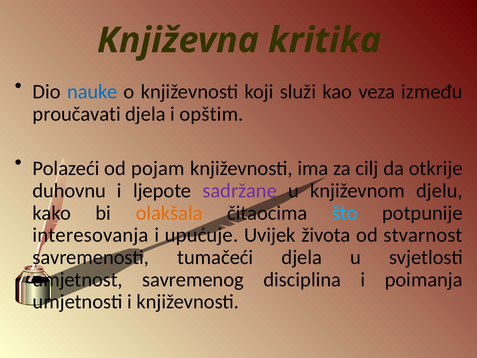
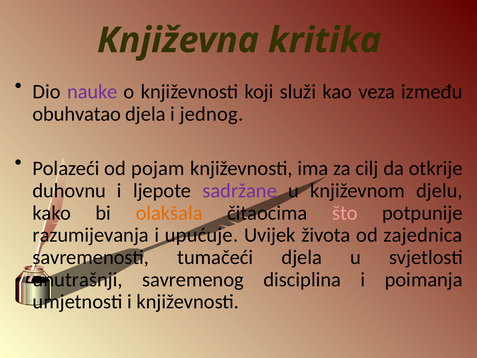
nauke colour: blue -> purple (92, 92)
proučavati: proučavati -> obuhvatao (77, 114)
opštim: opštim -> jednog (212, 114)
što colour: light blue -> pink (345, 213)
interesovanja: interesovanja -> razumijevanja (91, 235)
stvarnost: stvarnost -> zajednica (423, 235)
umjetnost: umjetnost -> unutrašnji (78, 279)
